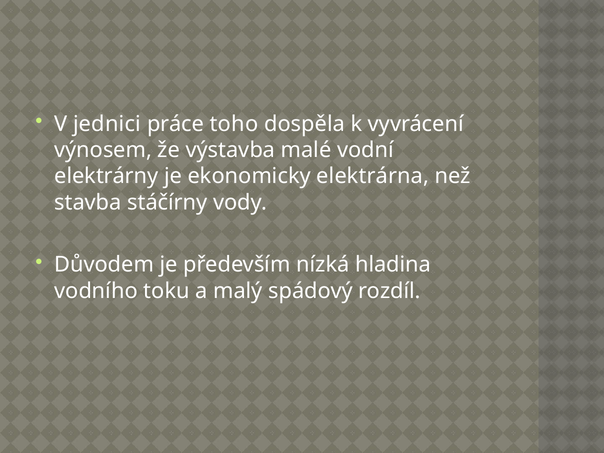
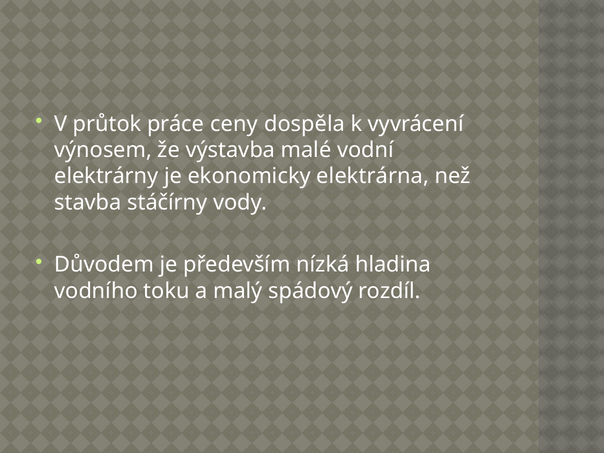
jednici: jednici -> průtok (107, 124)
toho: toho -> ceny (234, 124)
